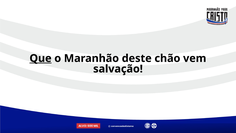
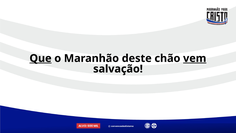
vem underline: none -> present (195, 58)
